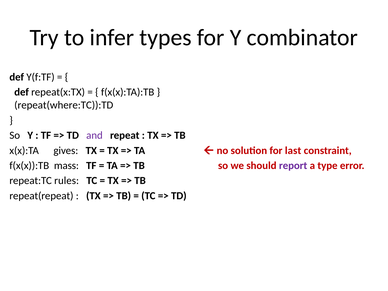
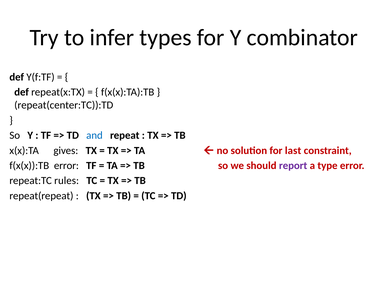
repeat(where:TC)):TD: repeat(where:TC)):TD -> repeat(center:TC)):TD (64, 105)
and colour: purple -> blue (94, 135)
f(x(x)):TB mass: mass -> error (66, 166)
